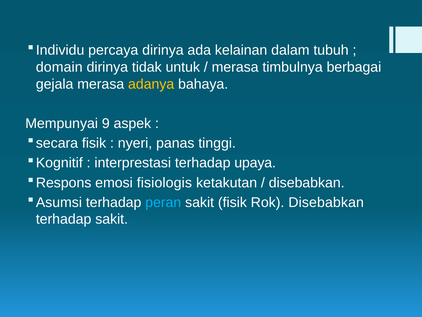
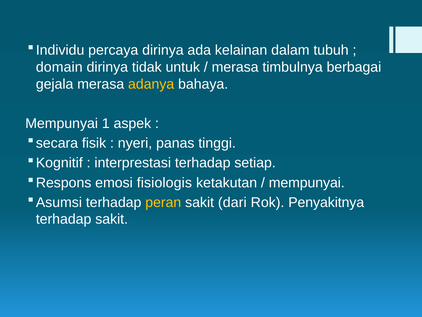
9: 9 -> 1 (106, 123)
upaya: upaya -> setiap (255, 163)
disebabkan: disebabkan -> mempunyai (307, 182)
peran colour: light blue -> yellow (163, 202)
sakit fisik: fisik -> dari (232, 202)
Rok Disebabkan: Disebabkan -> Penyakitnya (326, 202)
